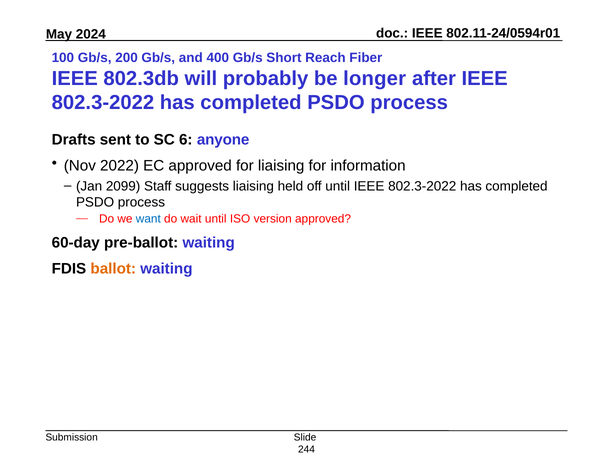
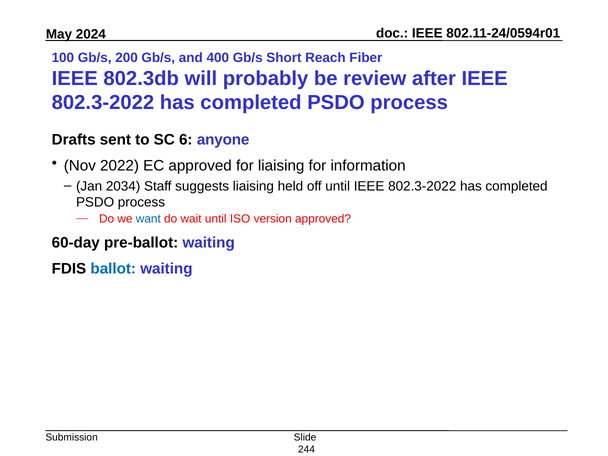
longer: longer -> review (375, 78)
2099: 2099 -> 2034 (123, 186)
ballot colour: orange -> blue (113, 269)
